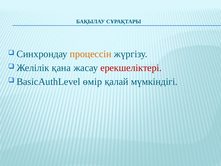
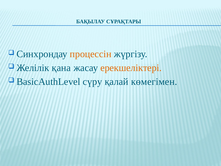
ерекшеліктері colour: red -> orange (131, 68)
өмір: өмір -> сүру (92, 82)
мүмкіндігі: мүмкіндігі -> көмегімен (154, 82)
